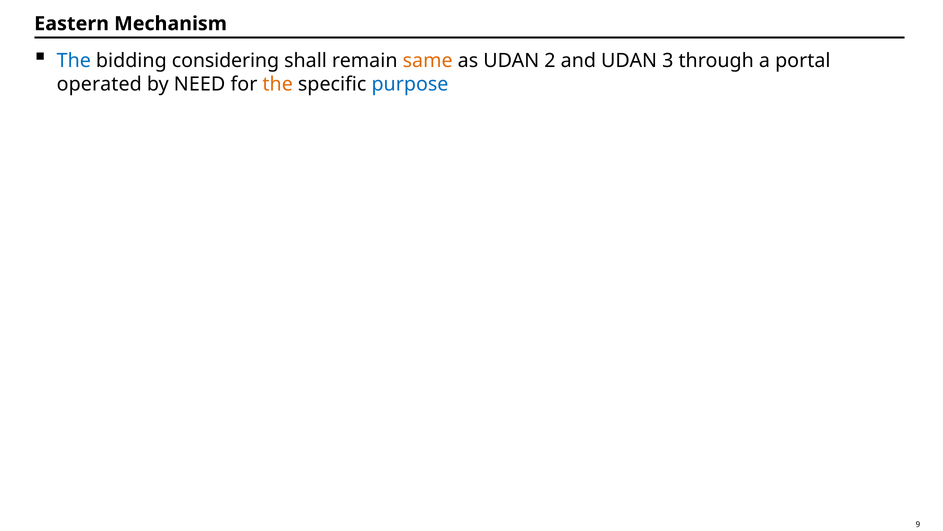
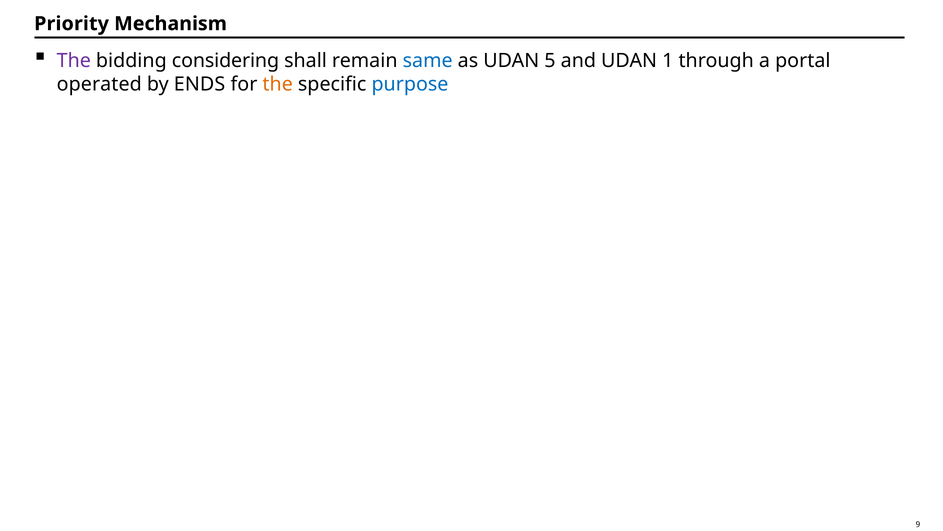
Eastern: Eastern -> Priority (72, 24)
The colour: blue -> purple (74, 60)
same colour: orange -> blue (428, 60)
2: 2 -> 5 (550, 60)
3: 3 -> 1 (668, 60)
NEED: NEED -> ENDS (200, 84)
